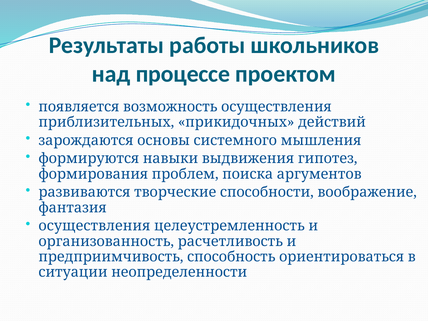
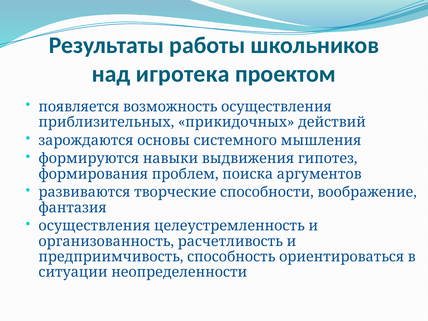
процессе: процессе -> игротека (183, 74)
